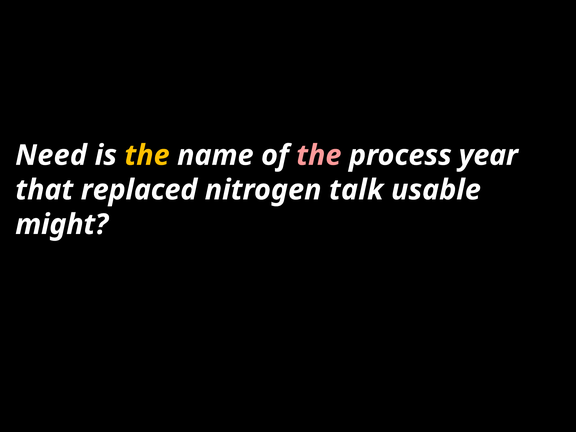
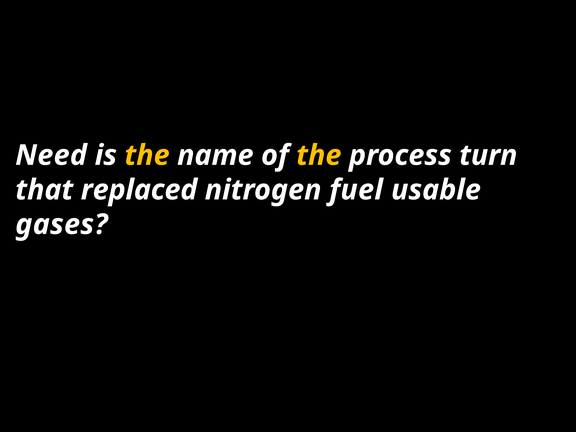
the colour: pink -> yellow (319, 155)
year: year -> turn (488, 155)
talk: talk -> fuel (356, 190)
might: might -> gases (61, 224)
